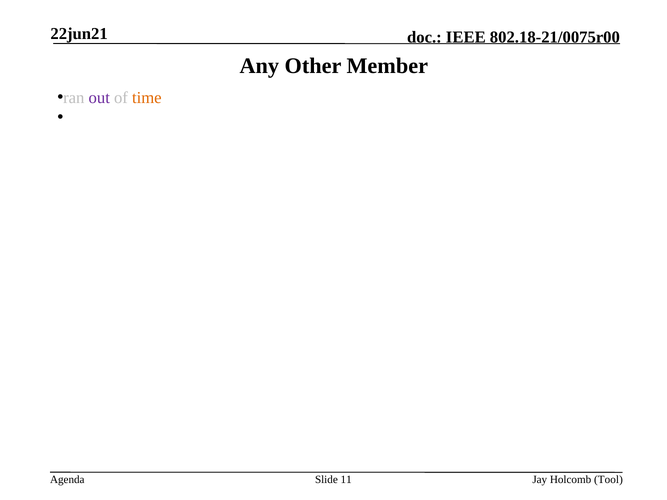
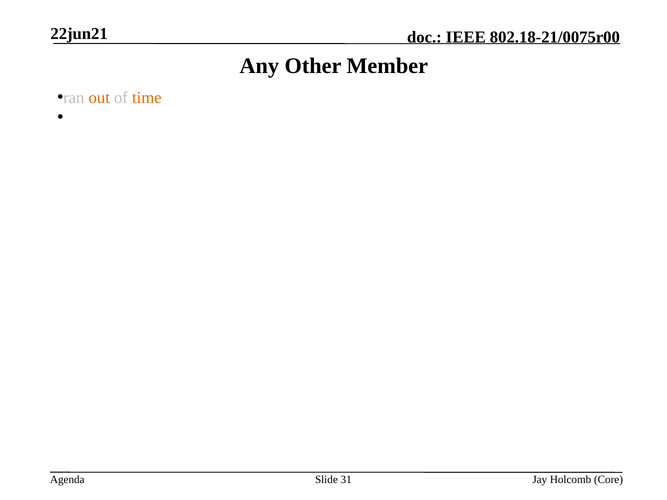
out colour: purple -> orange (99, 98)
11: 11 -> 31 (346, 480)
Tool: Tool -> Core (608, 480)
